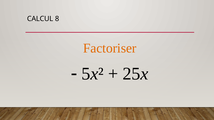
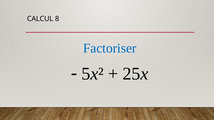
Factoriser colour: orange -> blue (110, 48)
